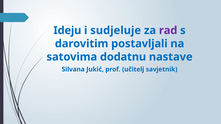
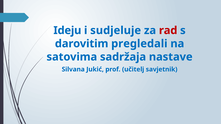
rad colour: purple -> red (168, 30)
postavljali: postavljali -> pregledali (139, 44)
dodatnu: dodatnu -> sadržaja (123, 57)
